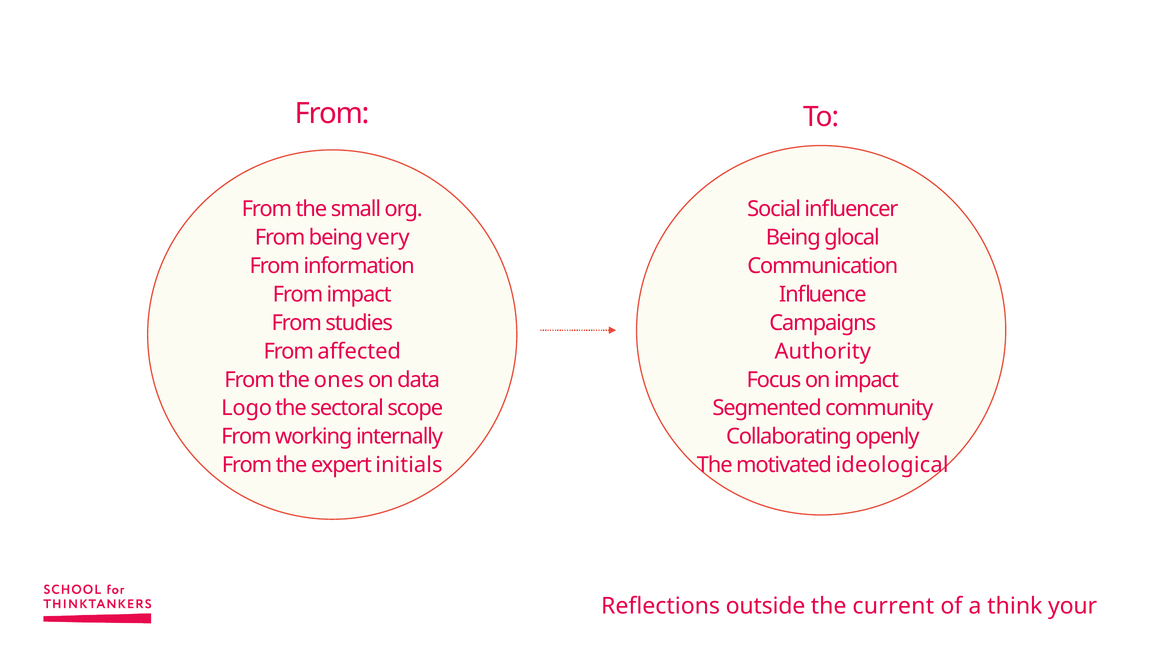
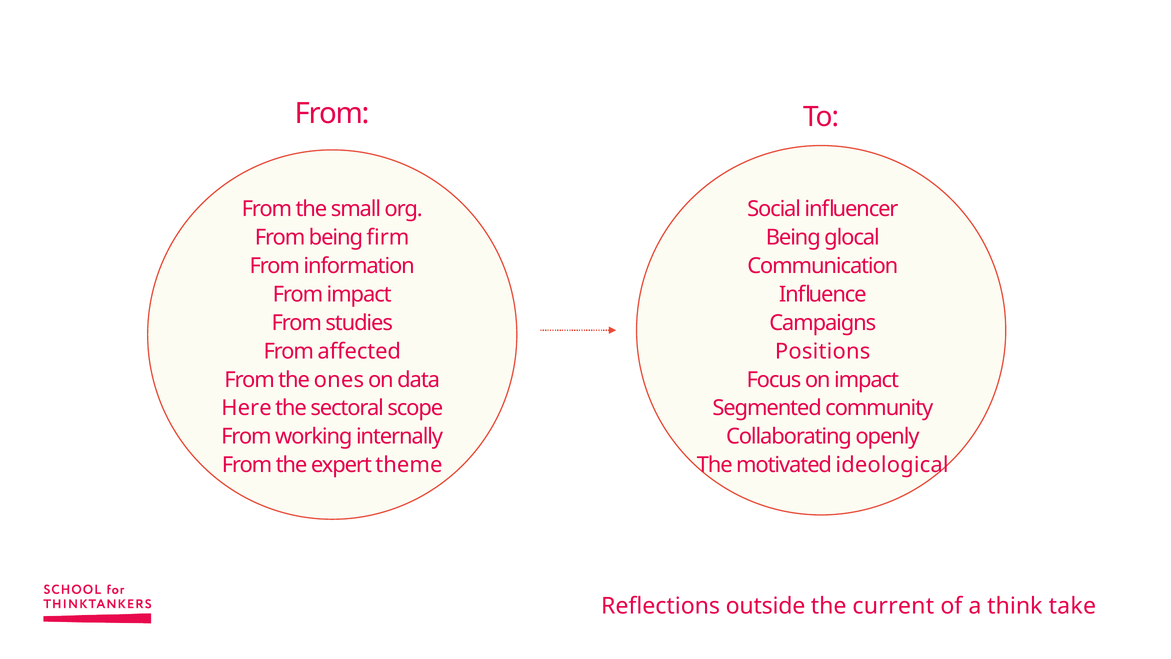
very: very -> firm (388, 238)
Authority: Authority -> Positions (823, 351)
Logo: Logo -> Here (246, 408)
initials: initials -> theme (409, 465)
your: your -> take (1072, 606)
